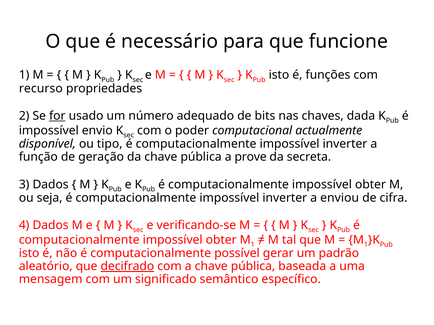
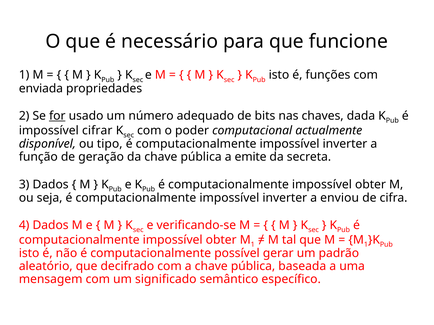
recurso: recurso -> enviada (41, 89)
envio: envio -> cifrar (97, 131)
prove: prove -> emite (251, 157)
decifrado underline: present -> none (127, 267)
